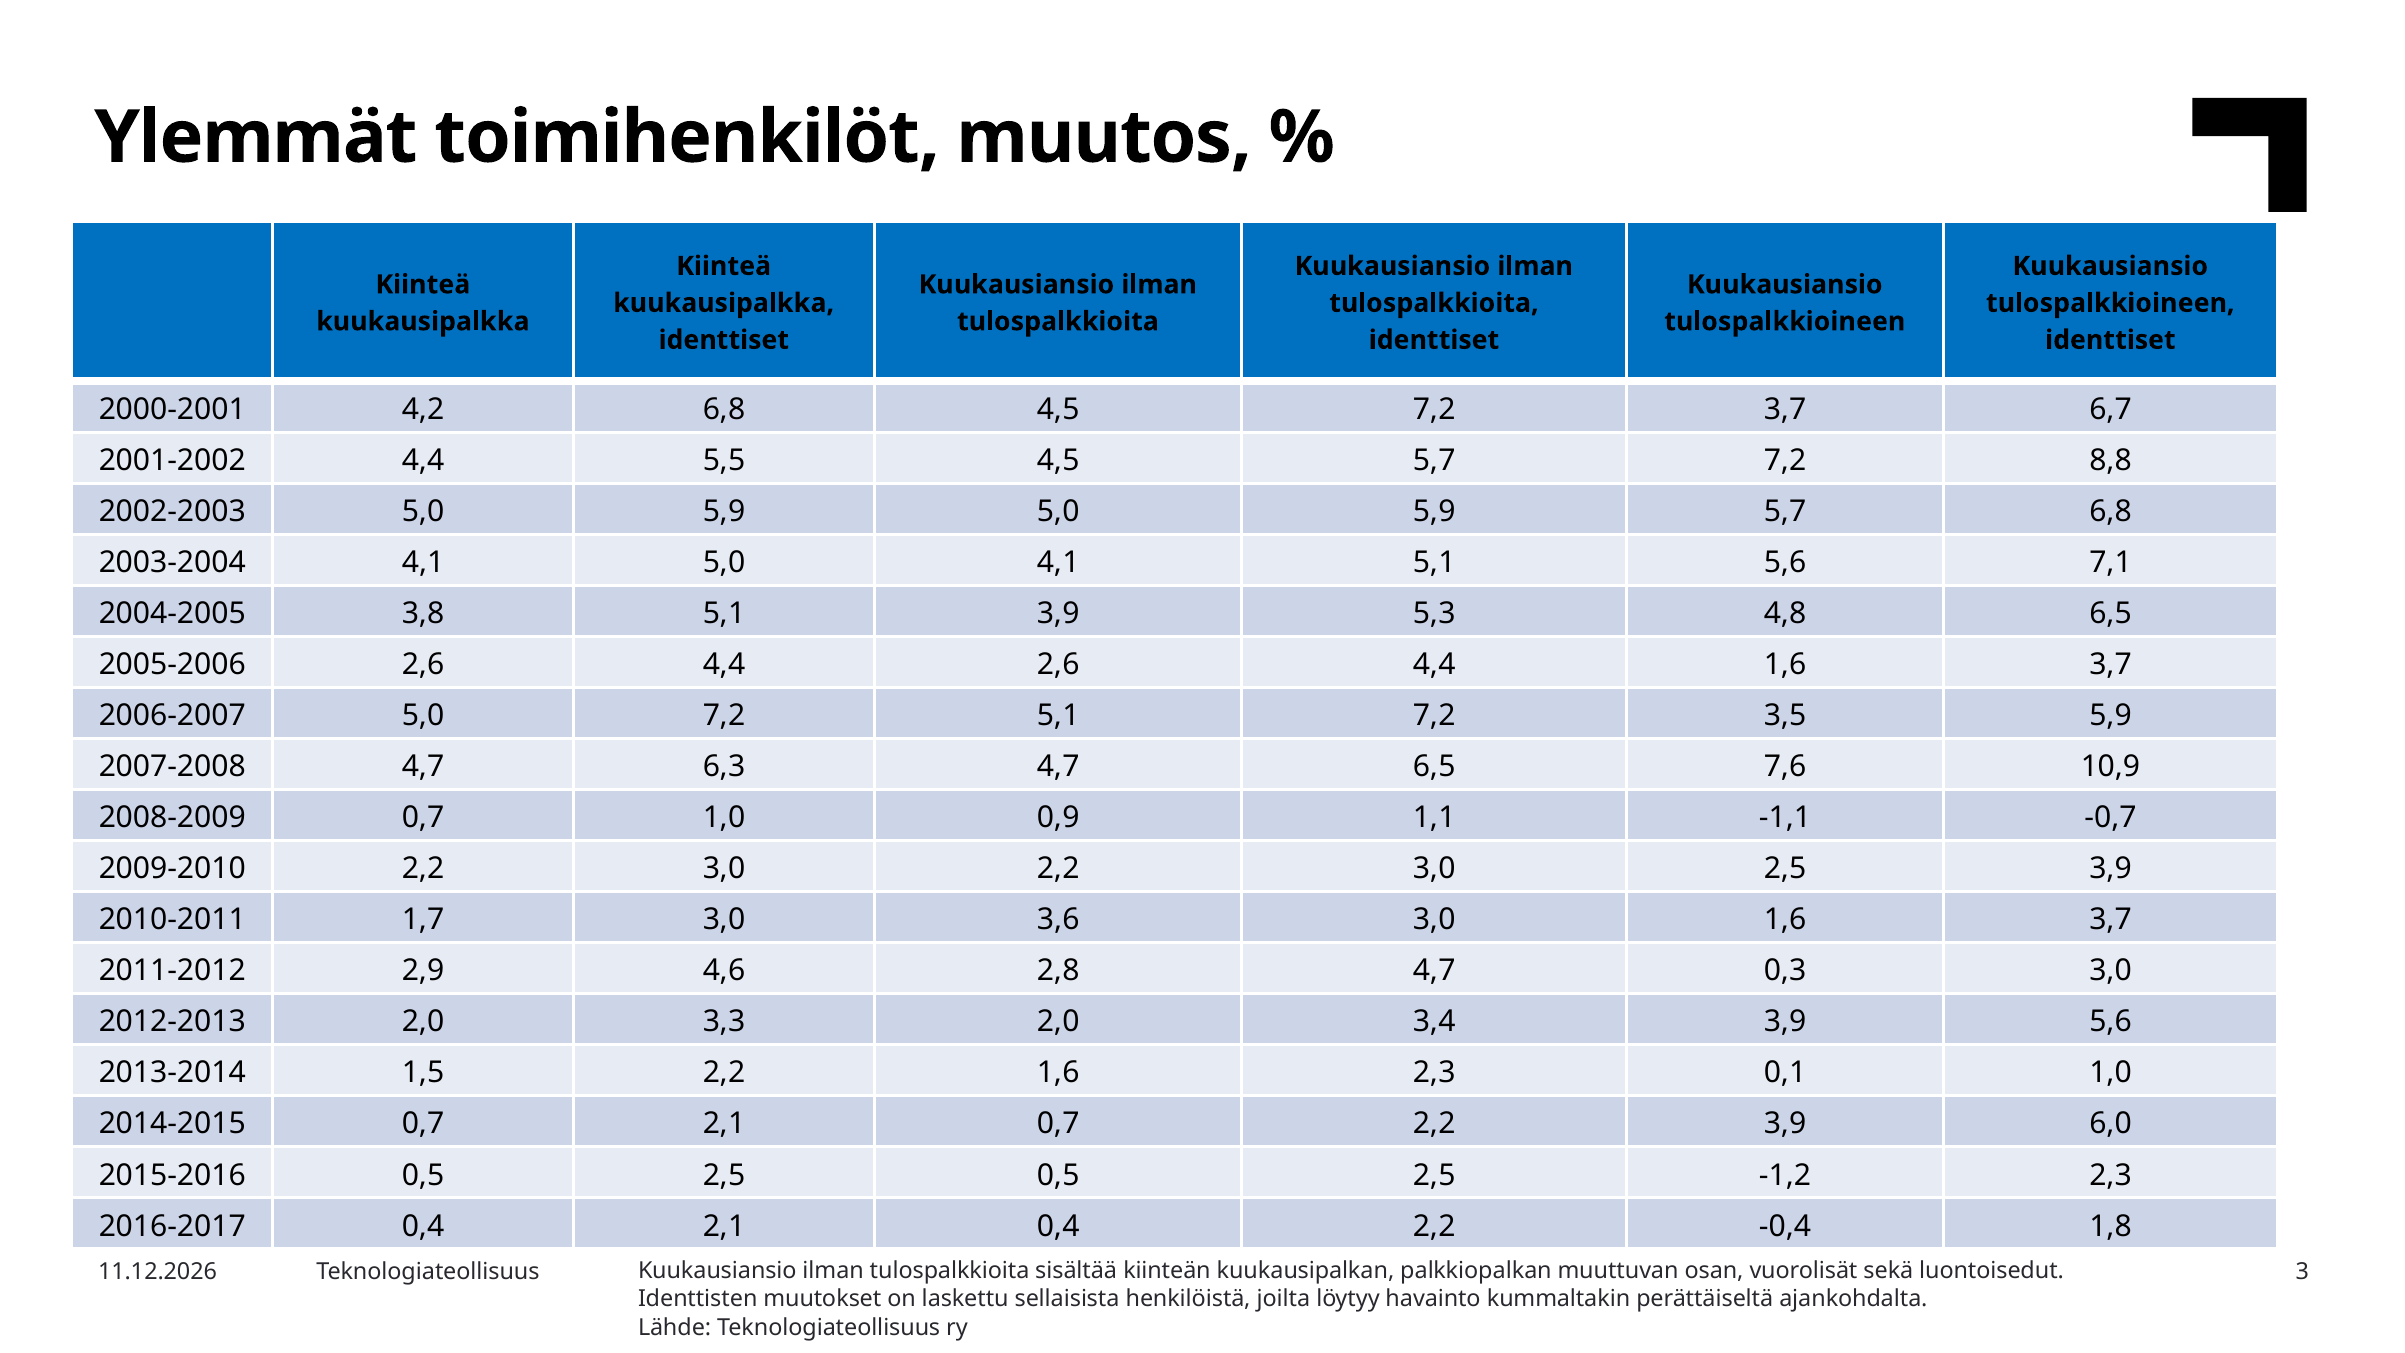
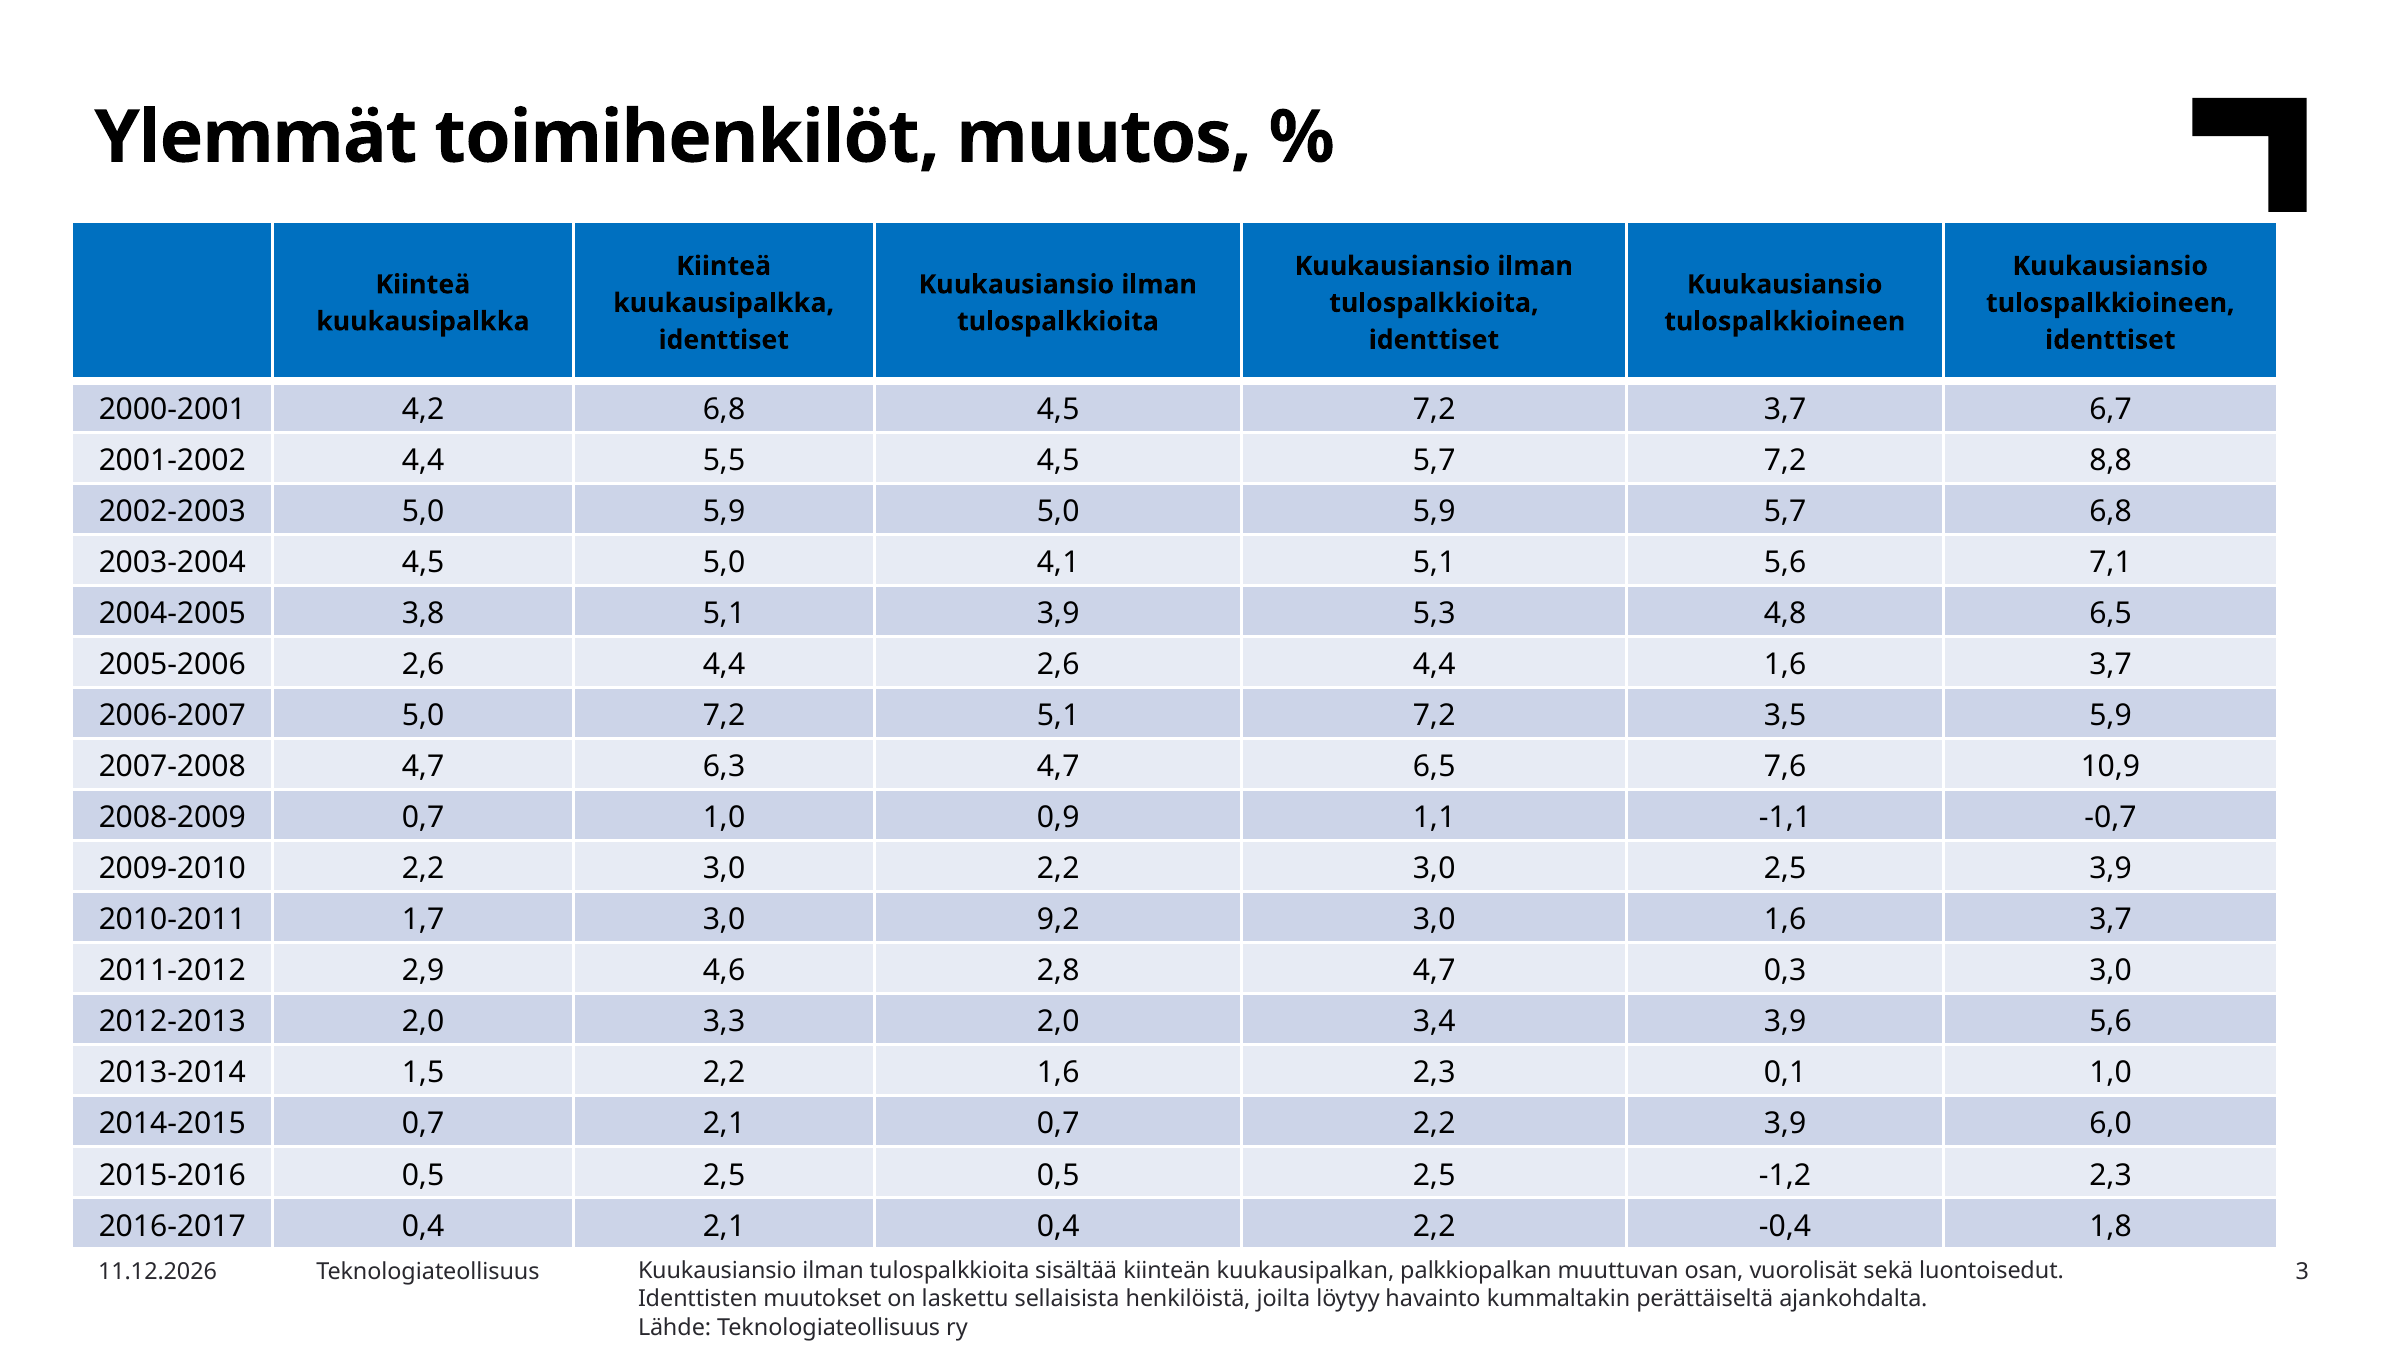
2003-2004 4,1: 4,1 -> 4,5 (423, 563)
3,6: 3,6 -> 9,2 (1058, 920)
